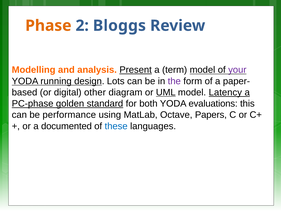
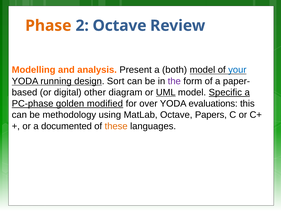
2 Bloggs: Bloggs -> Octave (120, 26)
Present underline: present -> none (136, 70)
term: term -> both (175, 70)
your colour: purple -> blue (237, 70)
Lots: Lots -> Sort (116, 81)
Latency: Latency -> Specific (225, 92)
standard: standard -> modified (105, 103)
both: both -> over (148, 103)
performance: performance -> methodology (69, 115)
these colour: blue -> orange (116, 126)
